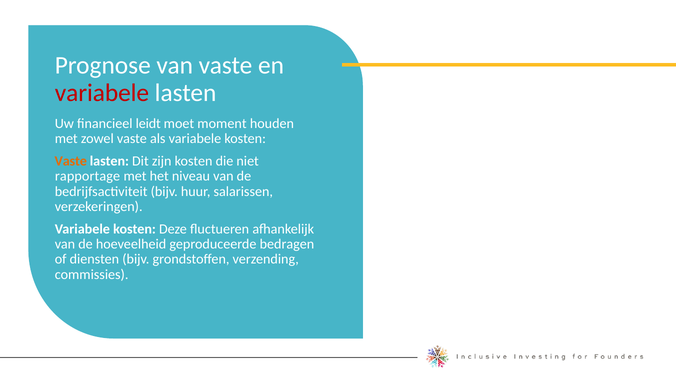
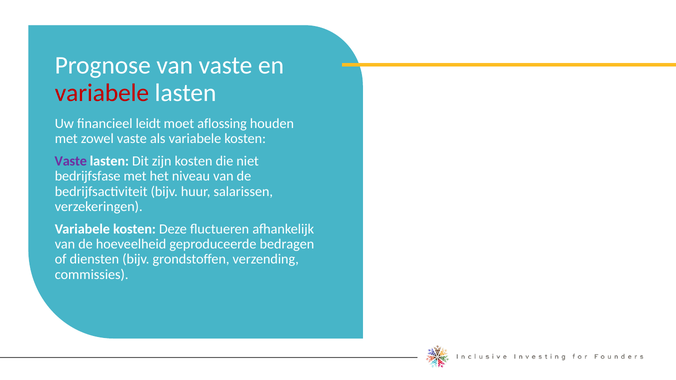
moment: moment -> aflossing (222, 124)
Vaste colour: orange -> purple (71, 161)
rapportage: rapportage -> bedrijfsfase (88, 176)
